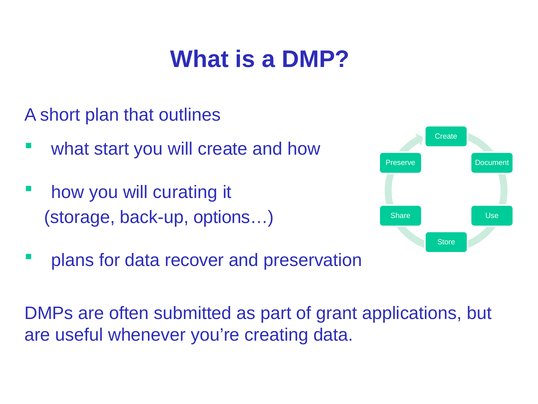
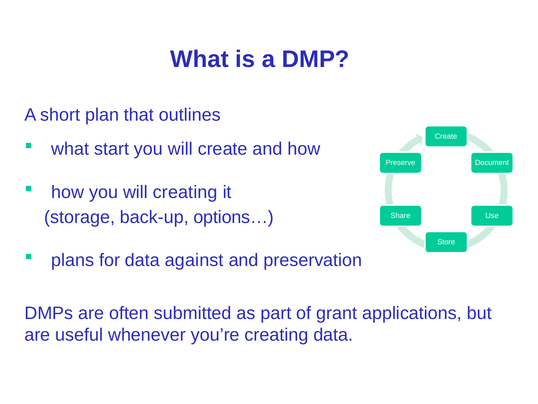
will curating: curating -> creating (185, 192)
recover: recover -> against (194, 260)
